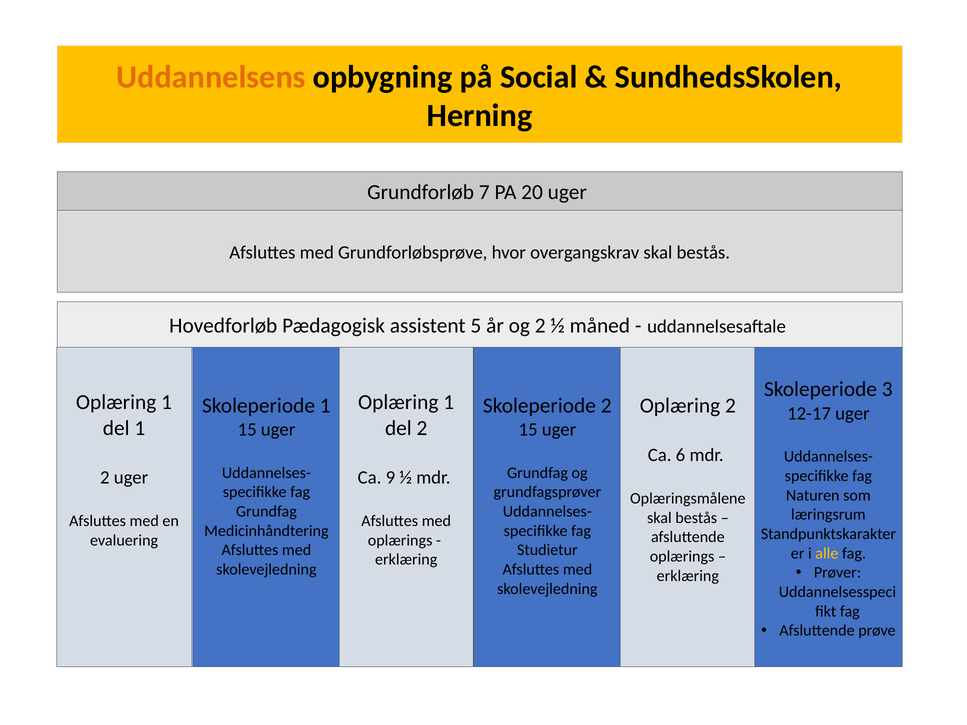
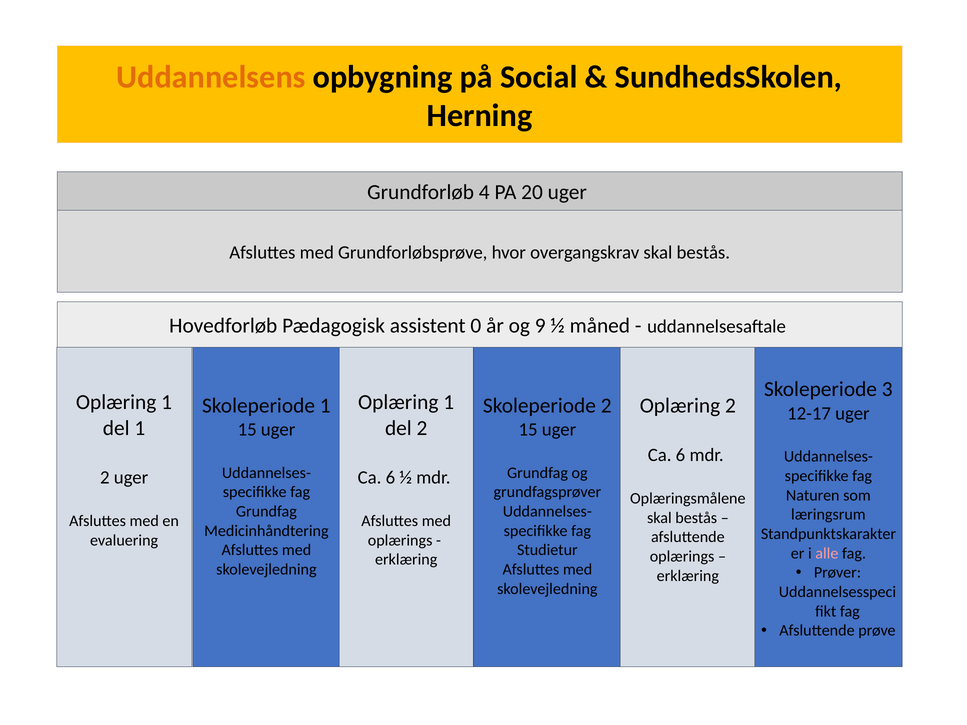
7: 7 -> 4 (484, 192)
5: 5 -> 0 (476, 326)
og 2: 2 -> 9 (540, 326)
9: 9 -> 6 (390, 478)
alle colour: yellow -> pink (827, 554)
